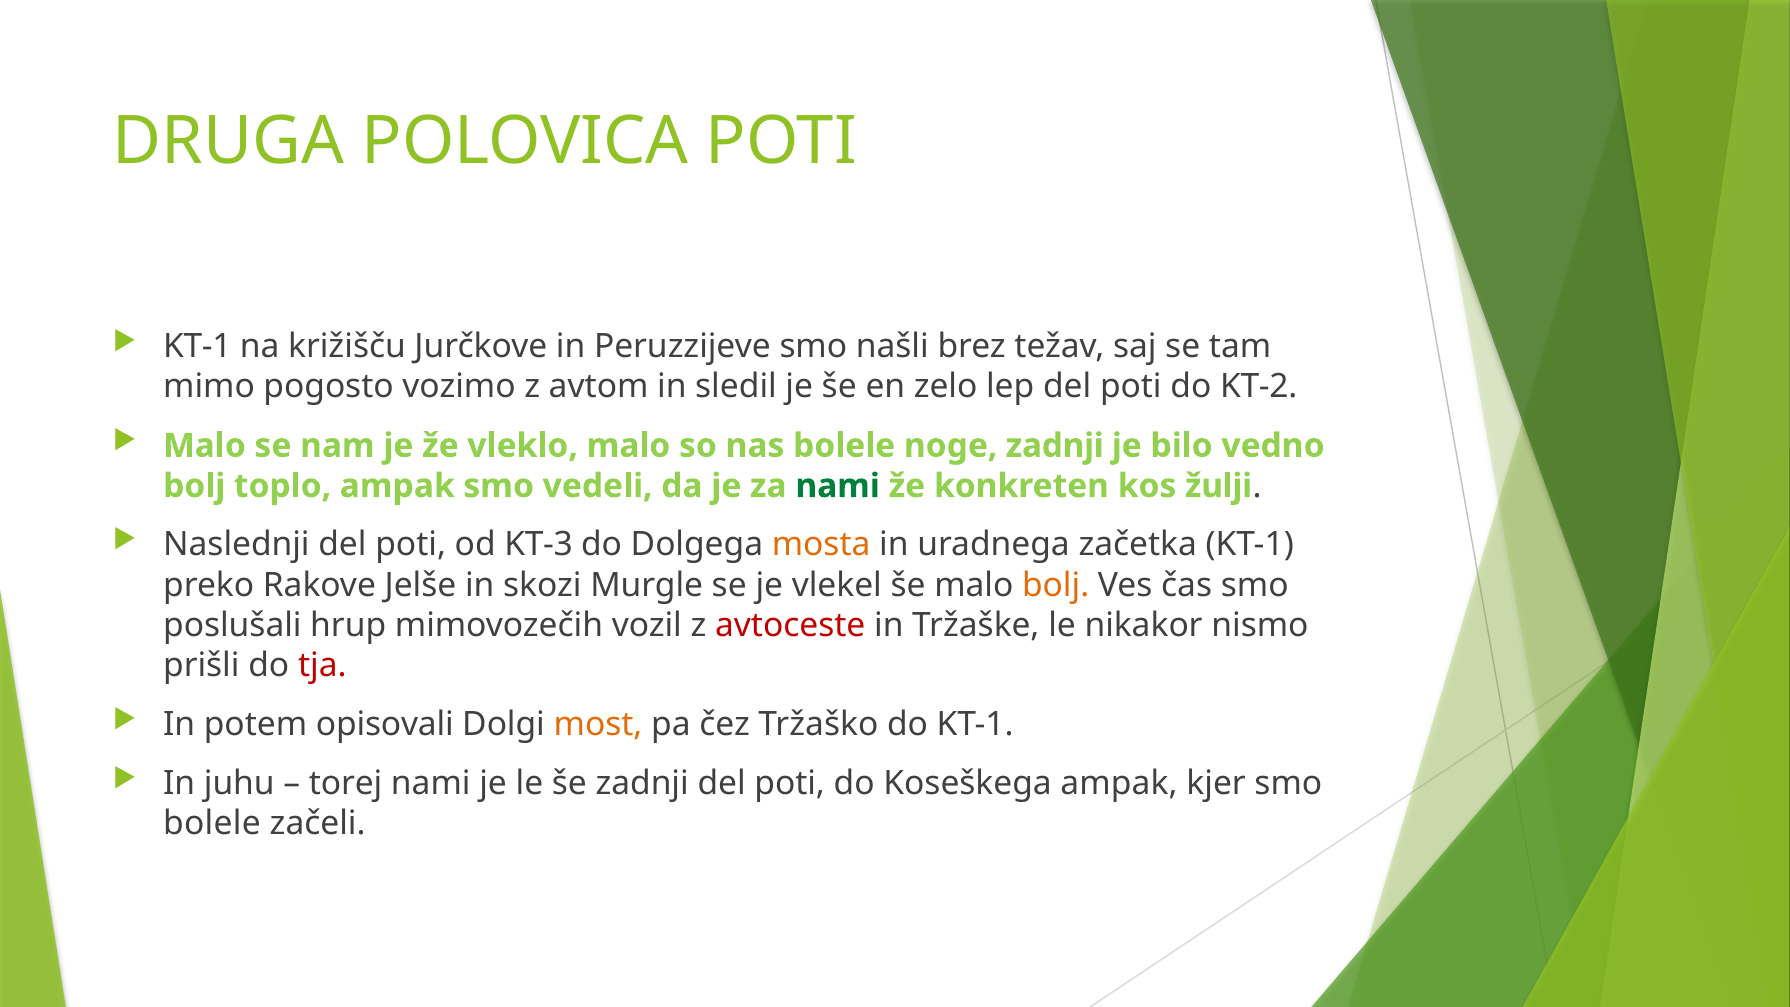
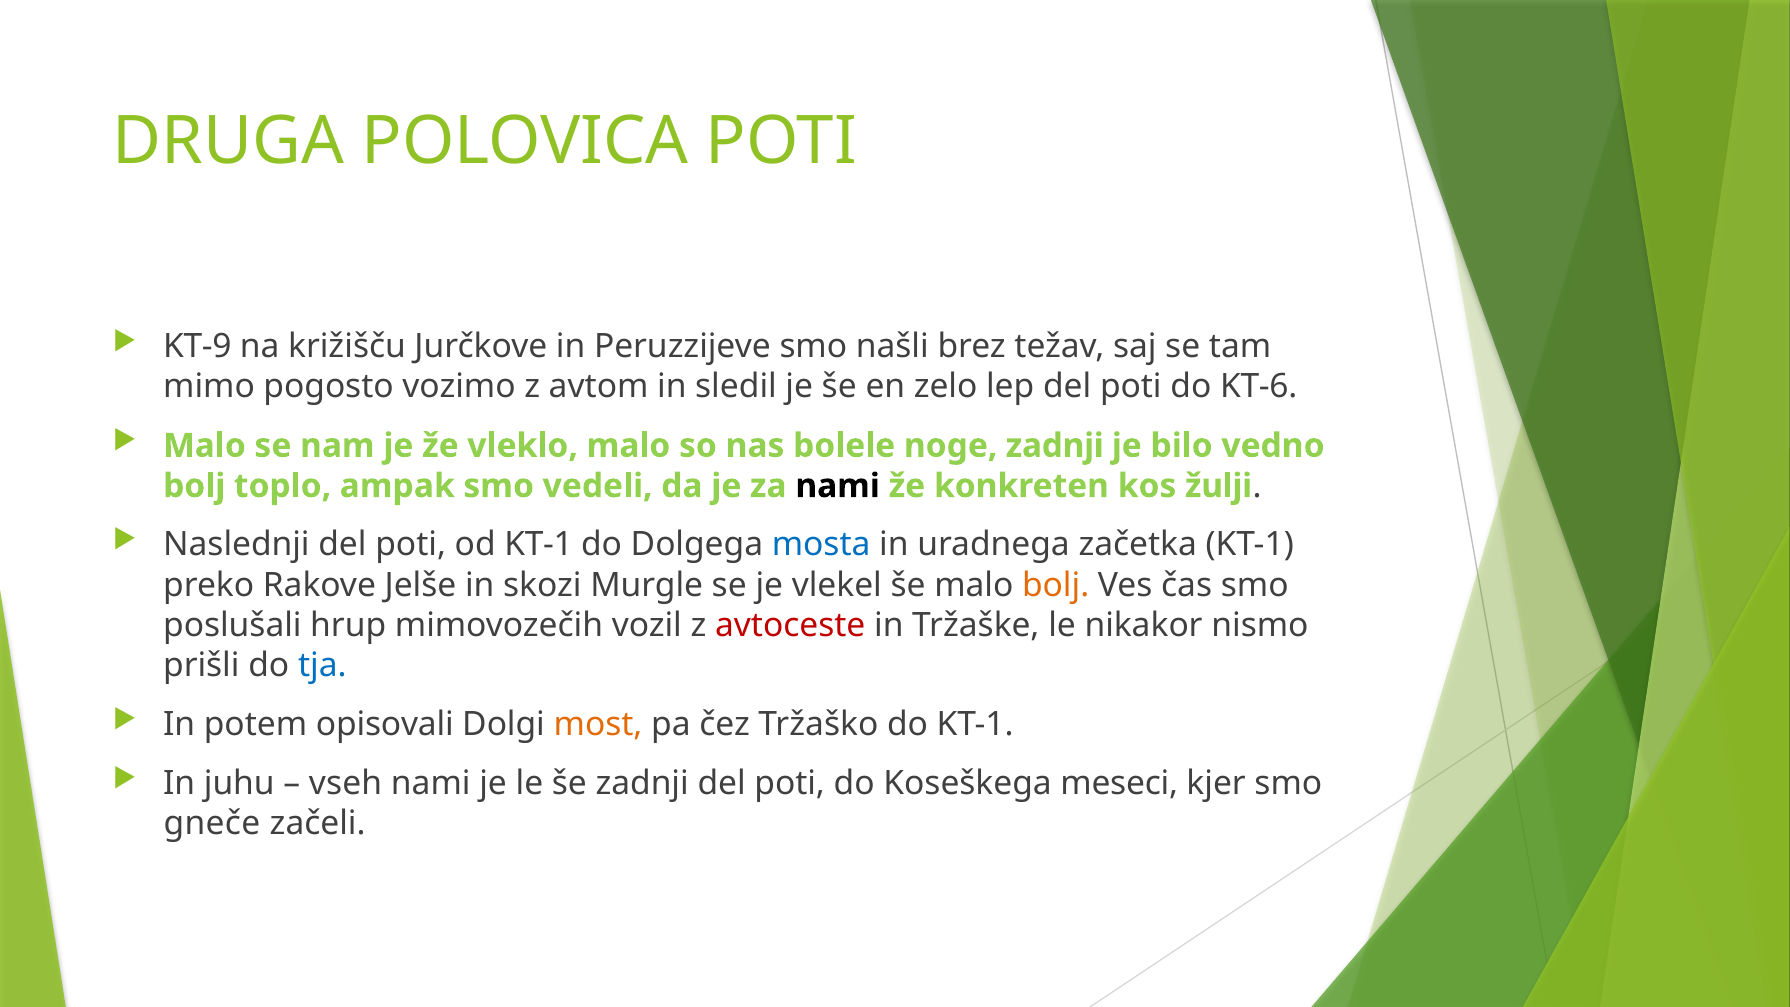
KT-1: KT-1 -> KT-9 (197, 346)
KT-2: KT-2 -> KT-6 (1259, 387)
nami colour: green -> black (838, 486)
od KT-3: KT-3 -> KT-1 (539, 545)
mosta colour: orange -> blue (821, 545)
tja colour: red -> blue (322, 666)
torej: torej -> vseh (346, 784)
Koseškega ampak: ampak -> meseci (1119, 784)
bolele: bolele -> gneče (212, 824)
